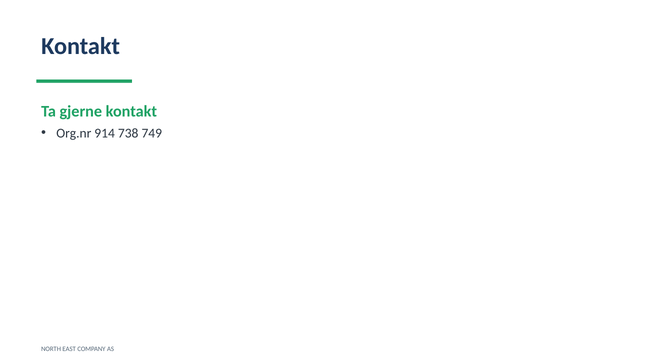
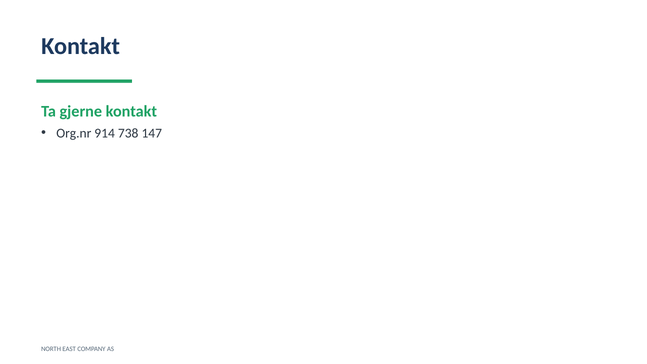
749: 749 -> 147 (152, 133)
